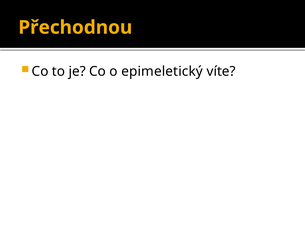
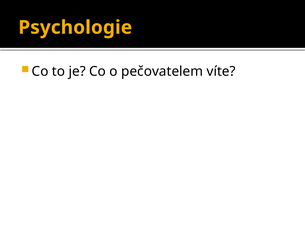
Přechodnou: Přechodnou -> Psychologie (75, 27)
epimeletický: epimeletický -> pečovatelem (162, 71)
